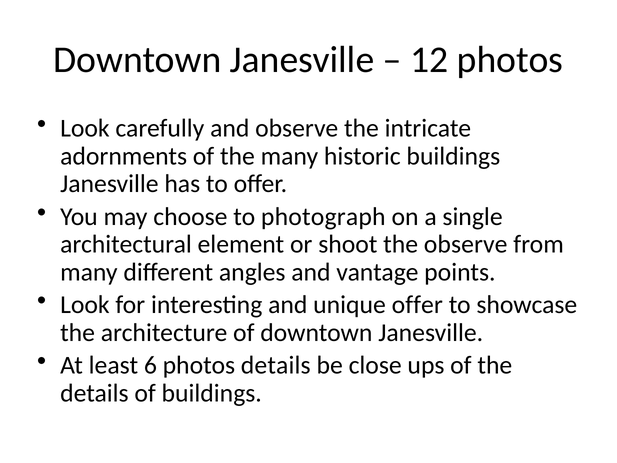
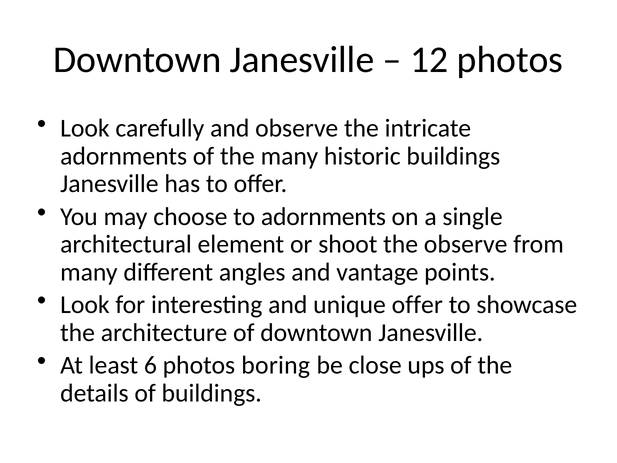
to photograph: photograph -> adornments (323, 217)
photos details: details -> boring (276, 365)
